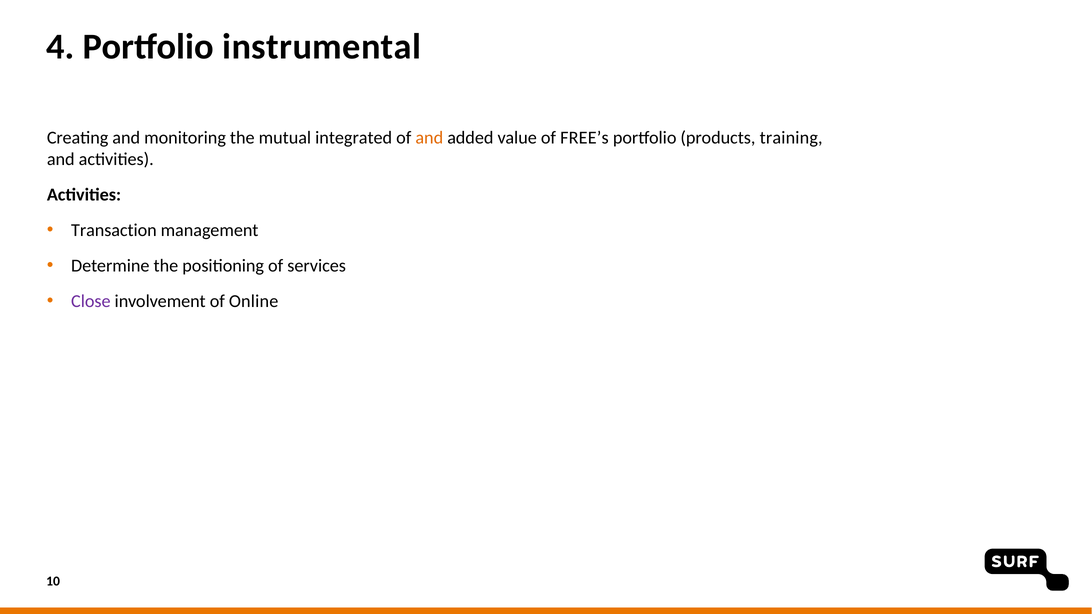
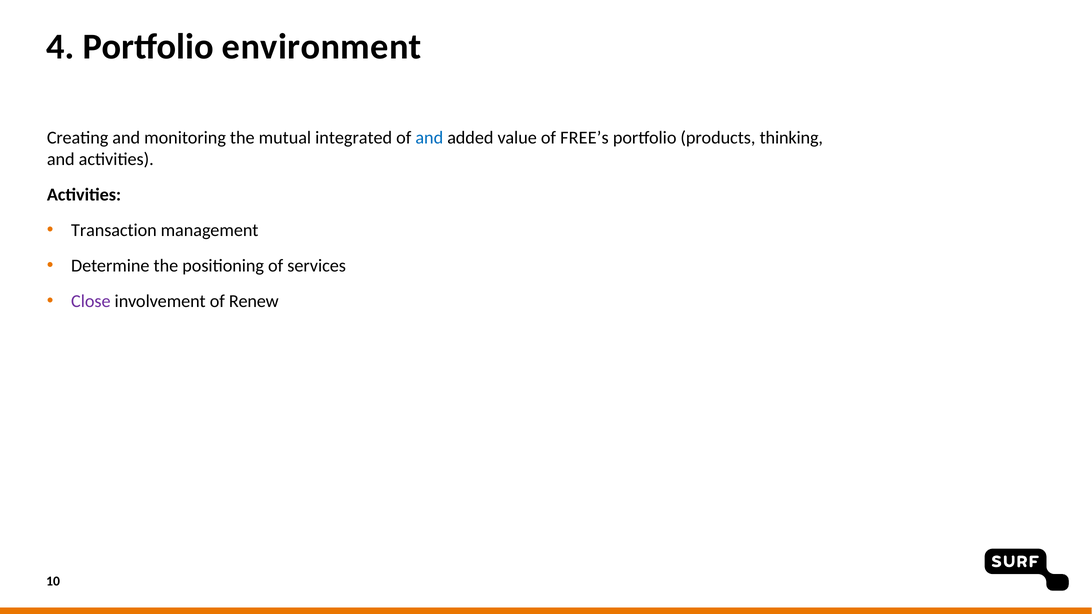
instrumental: instrumental -> environment (322, 47)
and colour: orange -> blue (429, 138)
training: training -> thinking (791, 138)
Online: Online -> Renew (254, 301)
